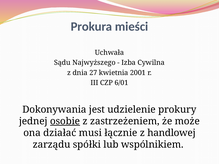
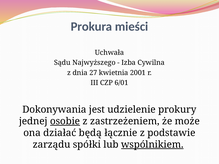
musi: musi -> będą (90, 133)
handlowej: handlowej -> podstawie (171, 133)
wspólnikiem underline: none -> present (152, 145)
